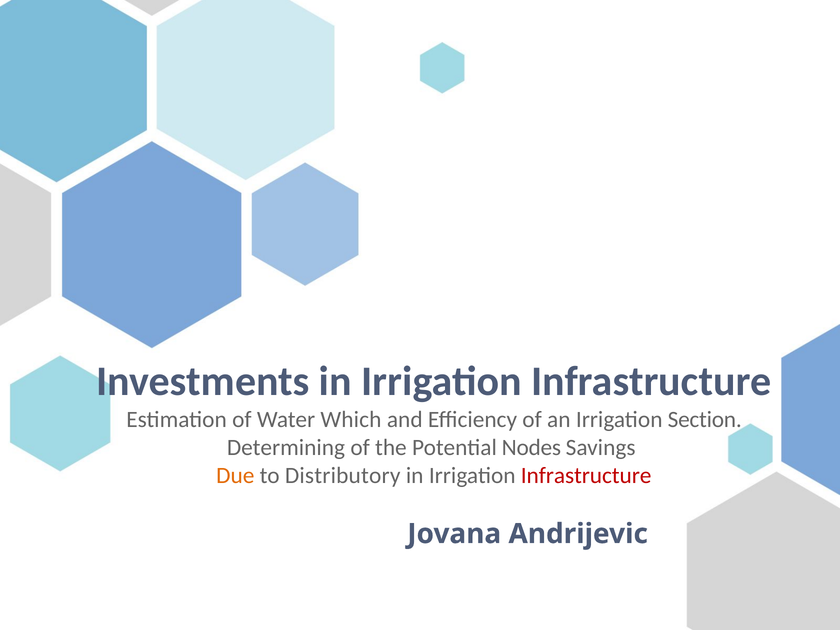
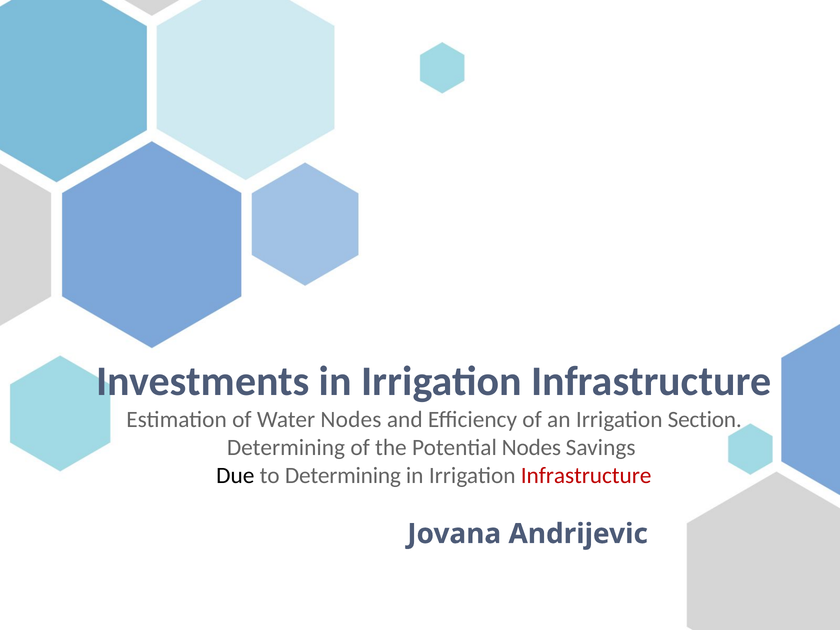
Water Which: Which -> Nodes (351, 420)
Due colour: orange -> black (235, 476)
to Distributory: Distributory -> Determining (343, 476)
